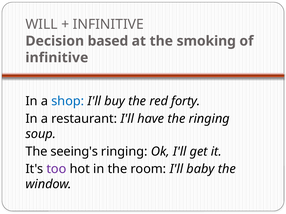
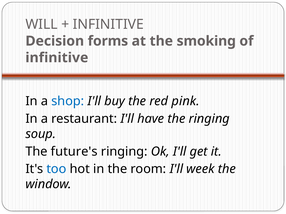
based: based -> forms (108, 41)
forty: forty -> pink (186, 101)
seeing's: seeing's -> future's (74, 152)
too colour: purple -> blue (56, 169)
baby: baby -> week (200, 169)
